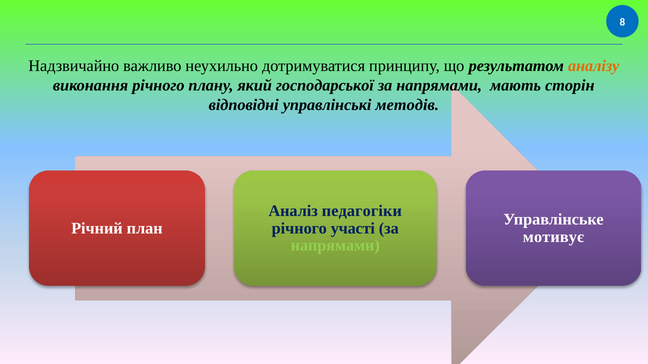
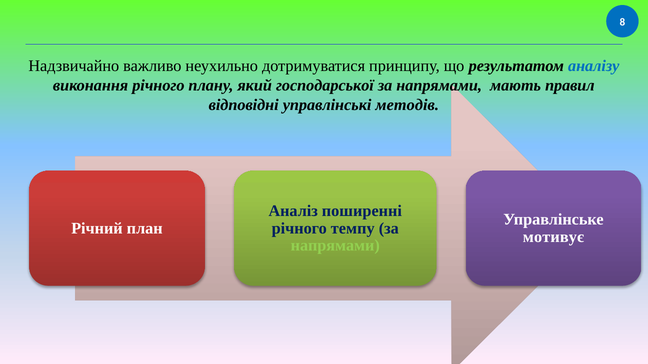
аналізу colour: orange -> blue (594, 66)
сторін: сторін -> правил (570, 85)
педагогіки: педагогіки -> поширенні (362, 211)
участі: участі -> темпу (353, 228)
